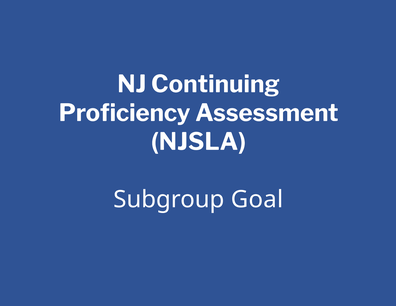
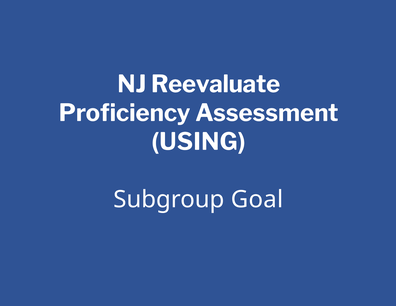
Continuing: Continuing -> Reevaluate (216, 84)
NJSLA: NJSLA -> USING (198, 142)
